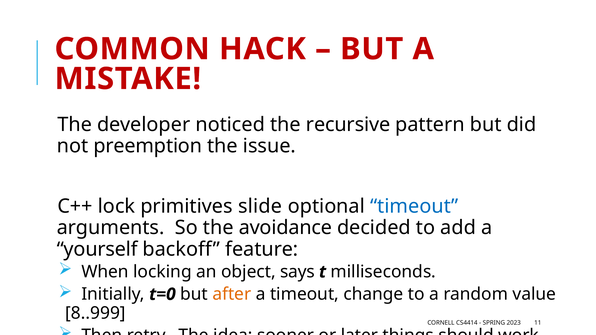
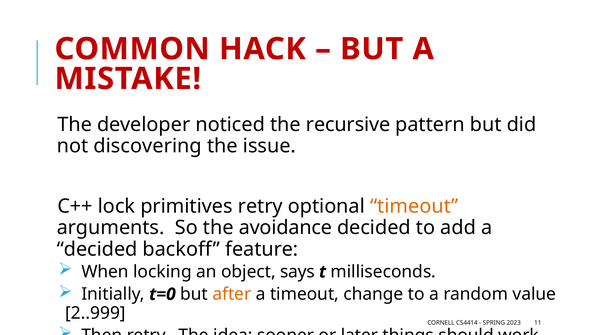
preemption: preemption -> discovering (148, 146)
primitives slide: slide -> retry (260, 206)
timeout colour: blue -> orange (414, 206)
yourself: yourself -> decided (97, 249)
8..999: 8..999 -> 2..999 (95, 313)
